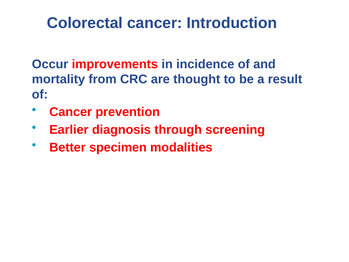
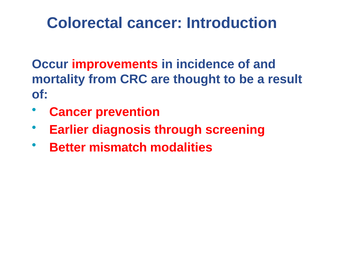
specimen: specimen -> mismatch (118, 147)
